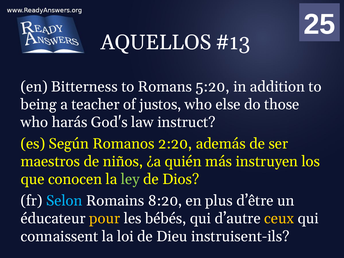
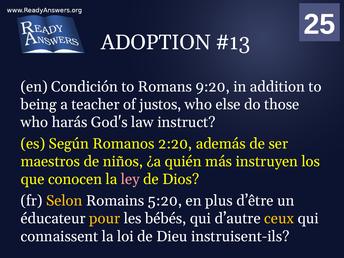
AQUELLOS: AQUELLOS -> ADOPTION (156, 42)
Bitterness: Bitterness -> Condición (85, 87)
5:20: 5:20 -> 9:20 (213, 87)
ley colour: light green -> pink (130, 179)
Selon colour: light blue -> yellow (64, 201)
8:20: 8:20 -> 5:20 (165, 201)
